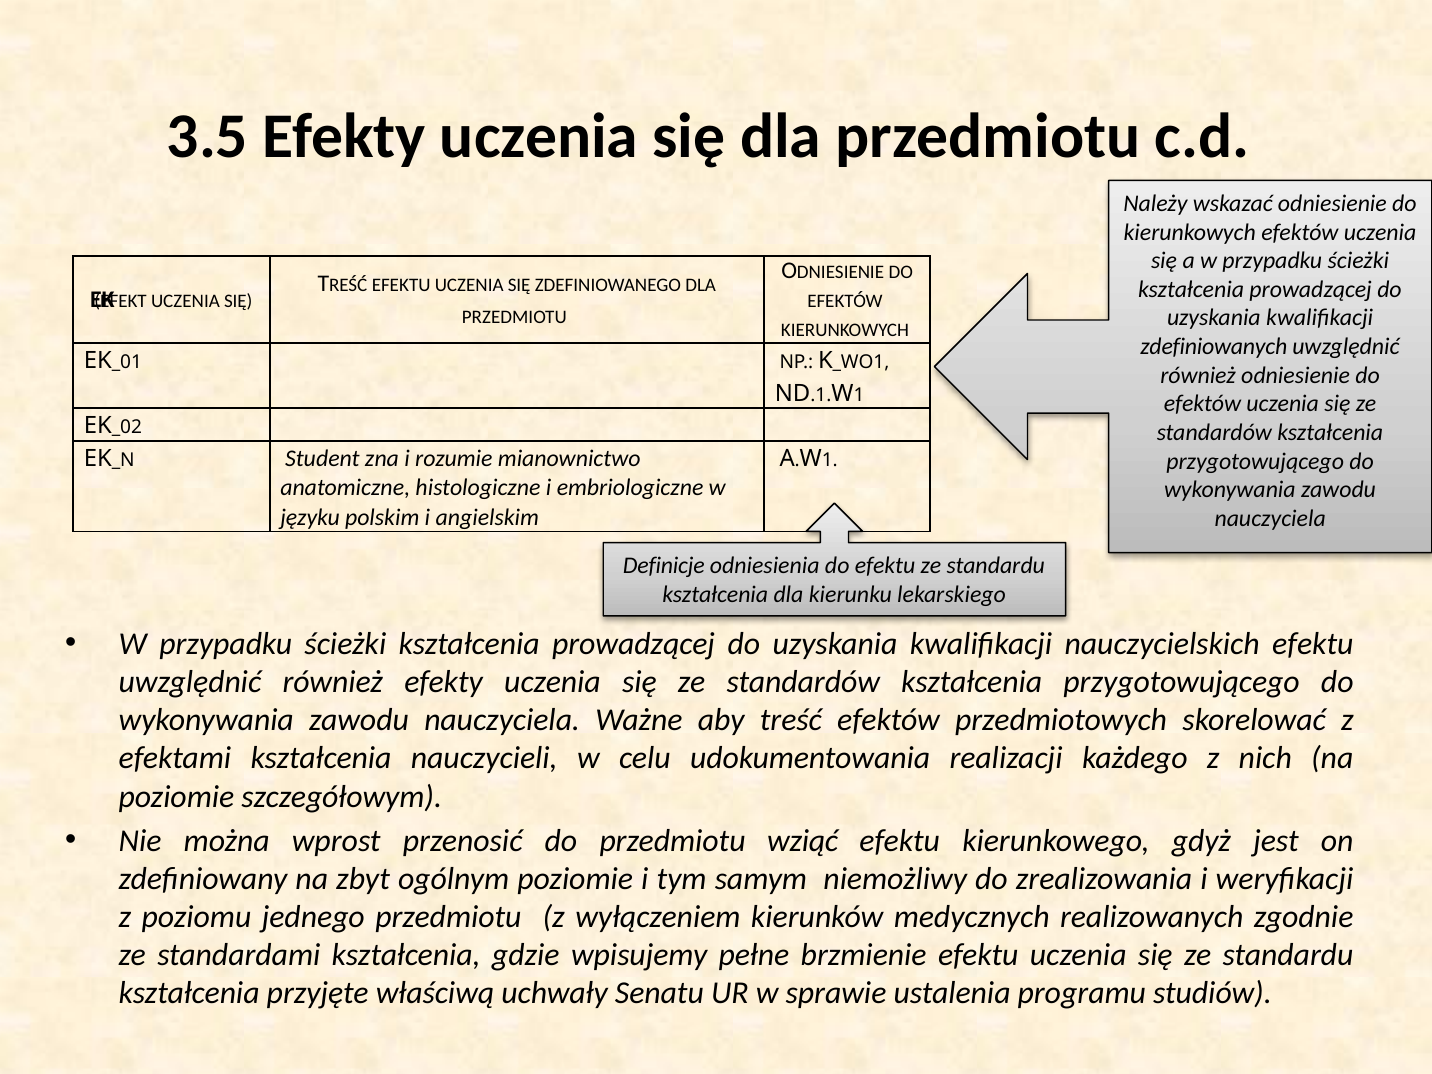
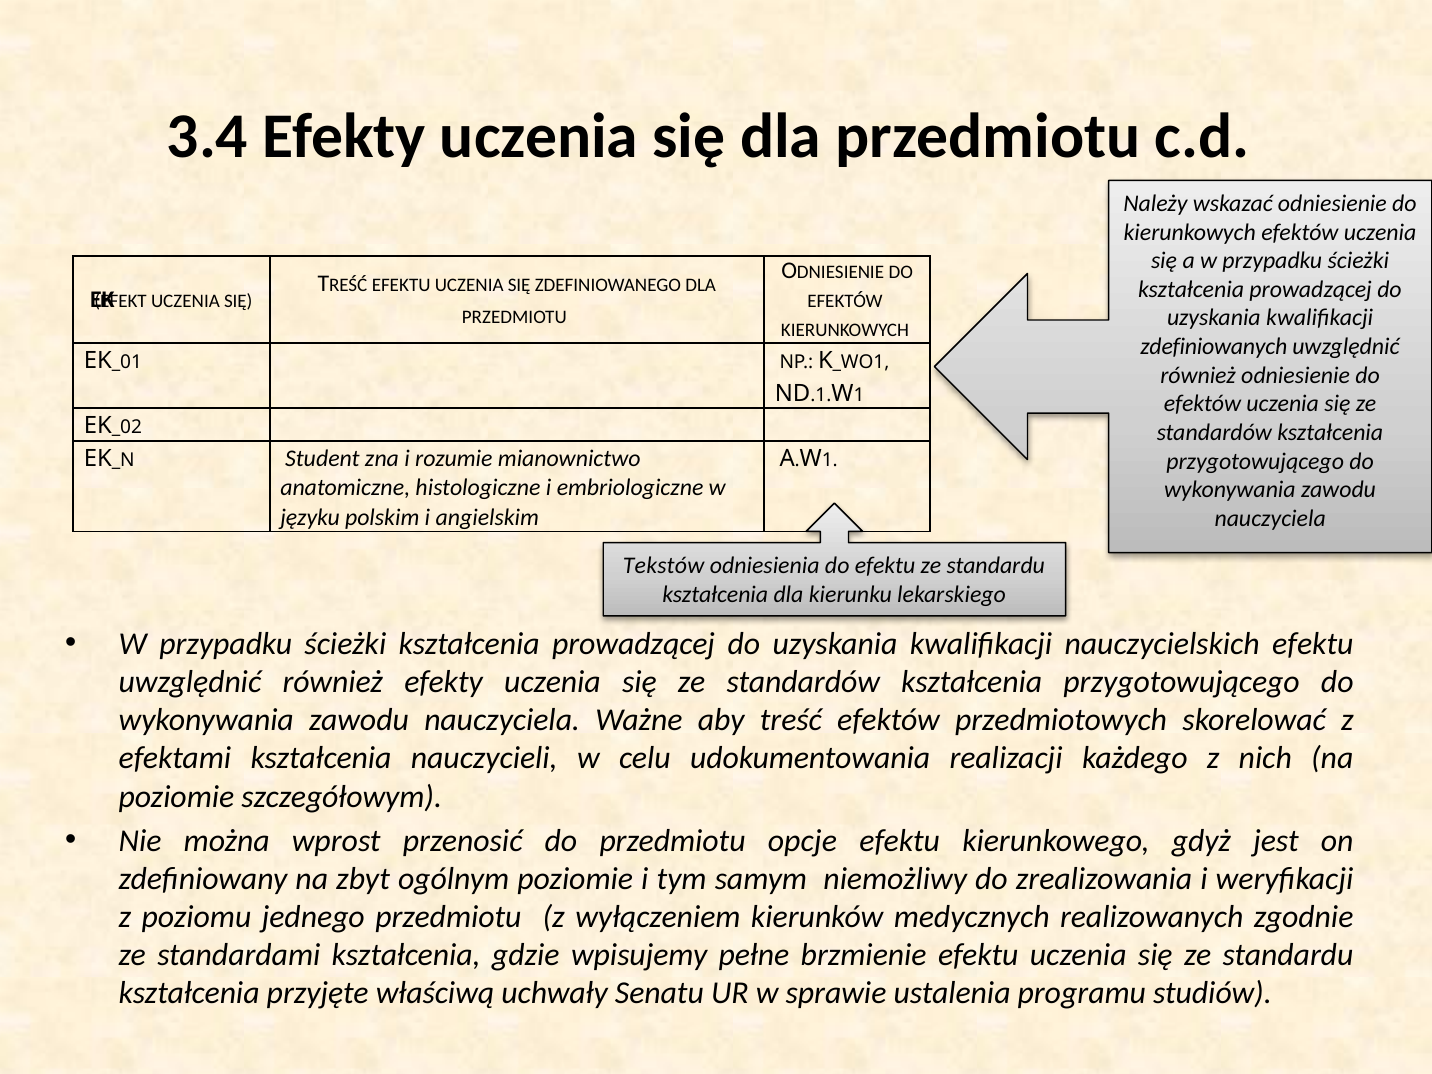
3.5: 3.5 -> 3.4 (208, 137)
Definicje: Definicje -> Tekstów (664, 566)
wziąć: wziąć -> opcje (802, 841)
